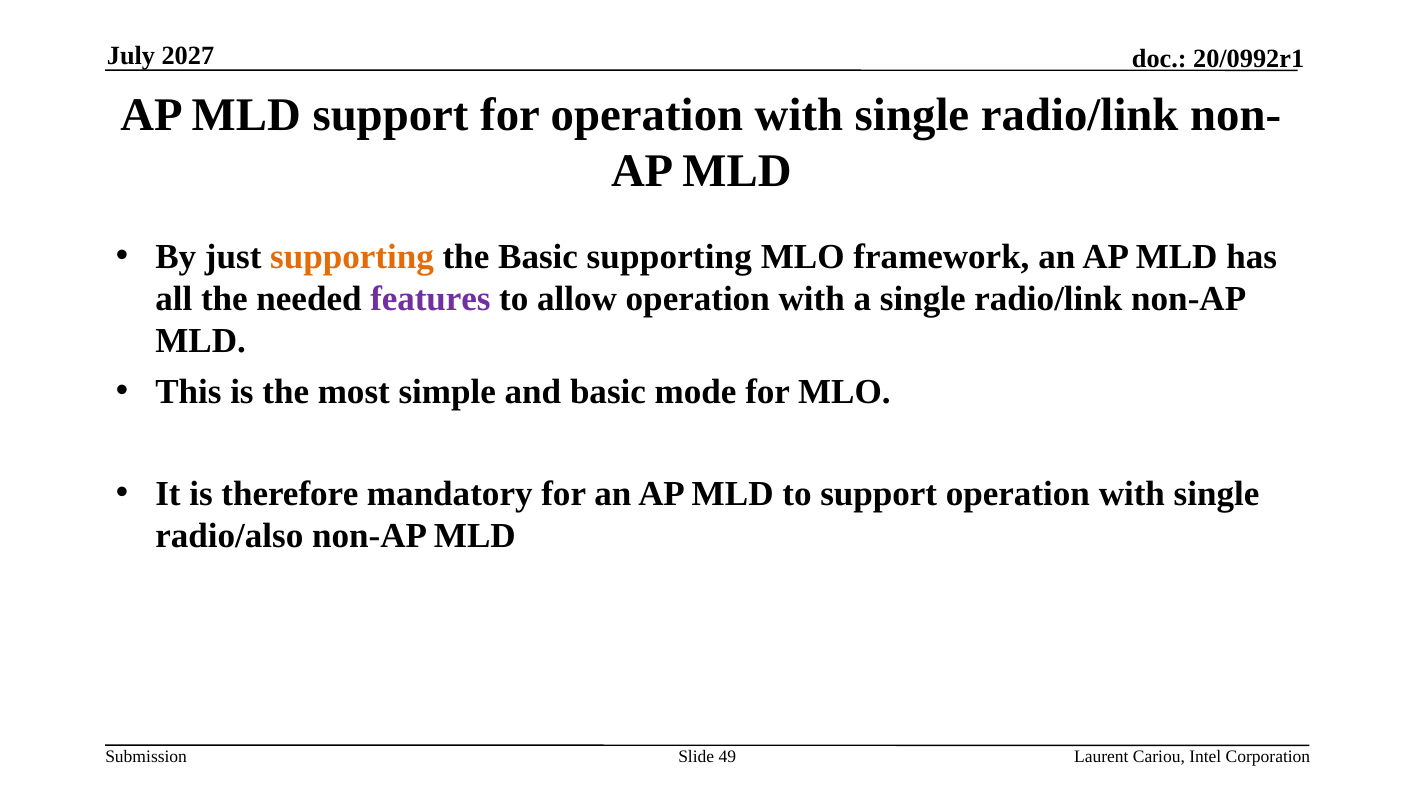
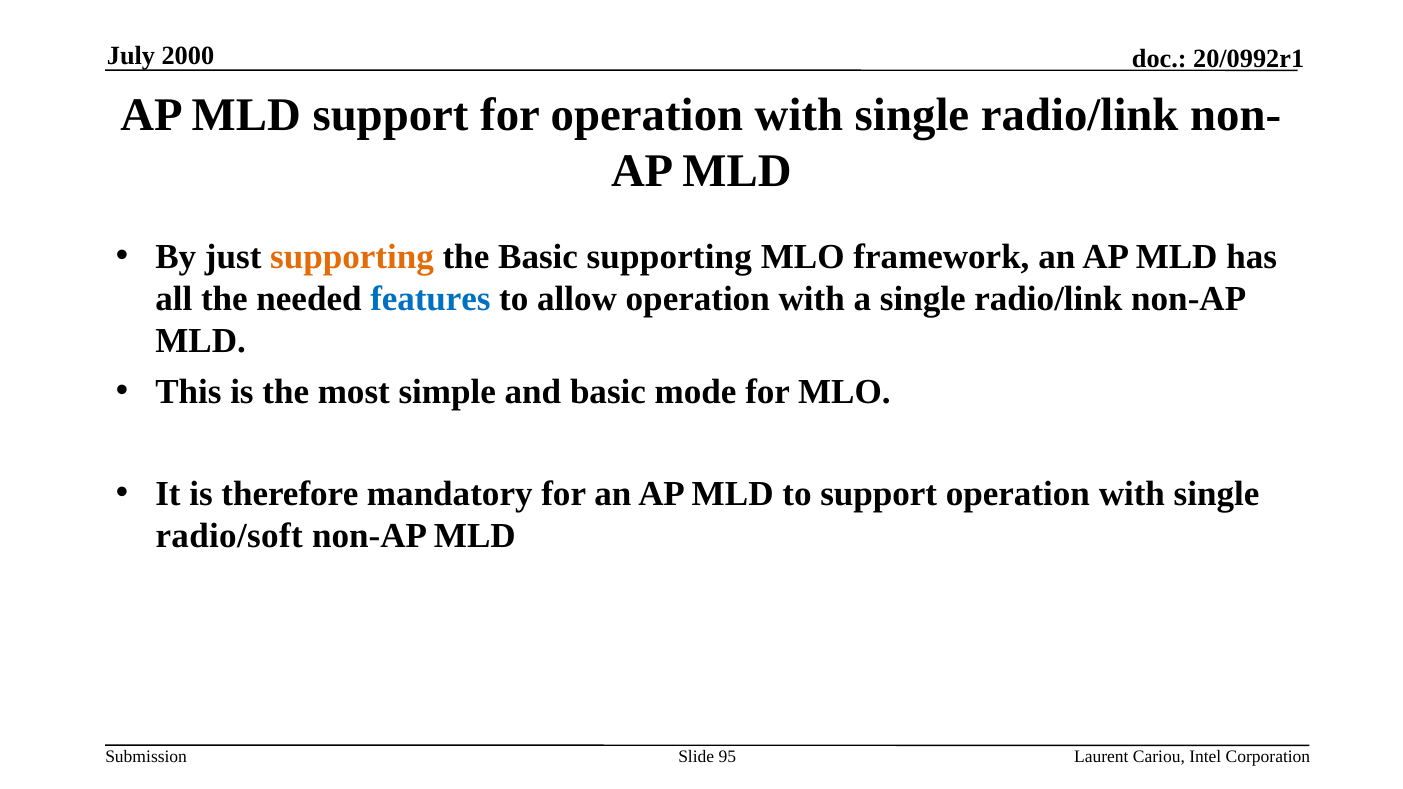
2027: 2027 -> 2000 (188, 56)
features colour: purple -> blue (430, 299)
radio/also: radio/also -> radio/soft (229, 536)
49: 49 -> 95 (727, 757)
